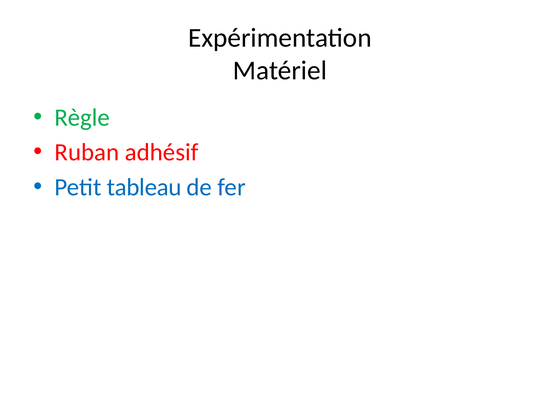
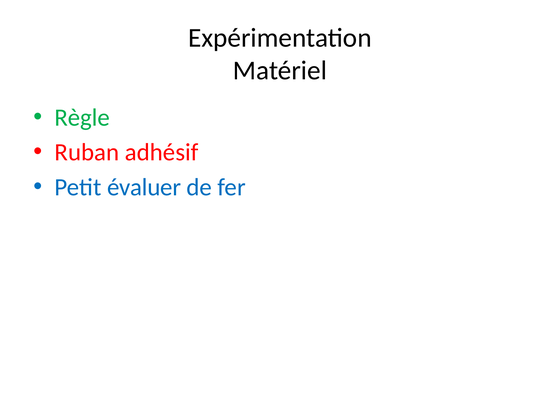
tableau: tableau -> évaluer (144, 187)
